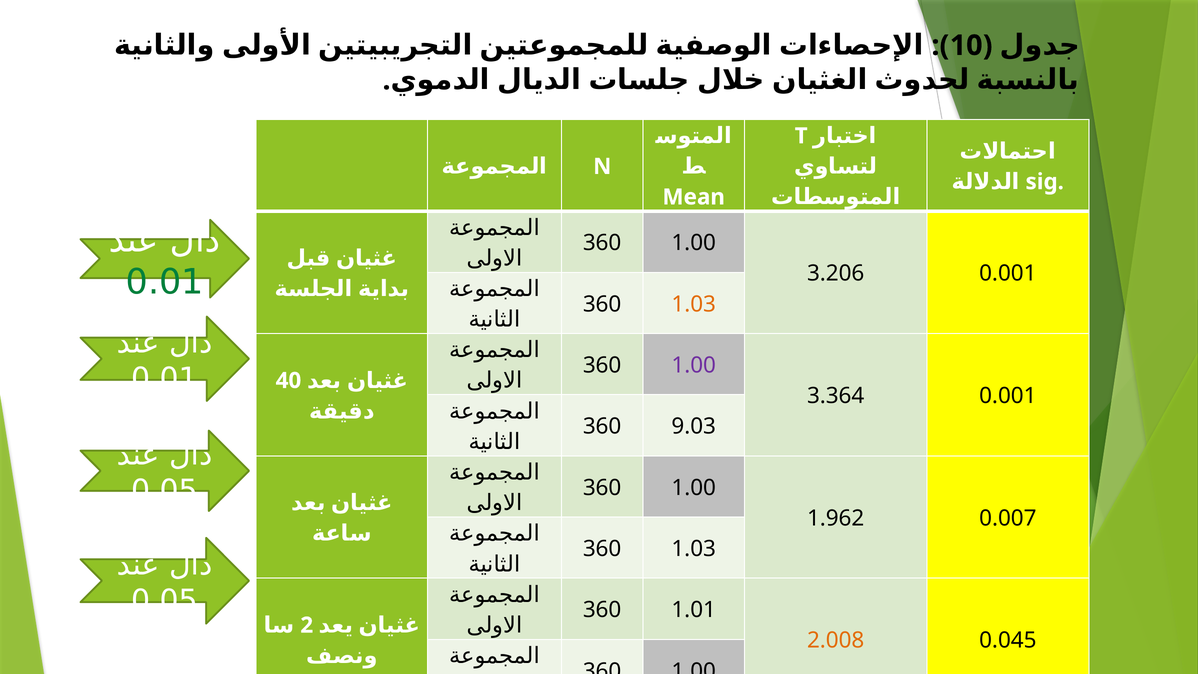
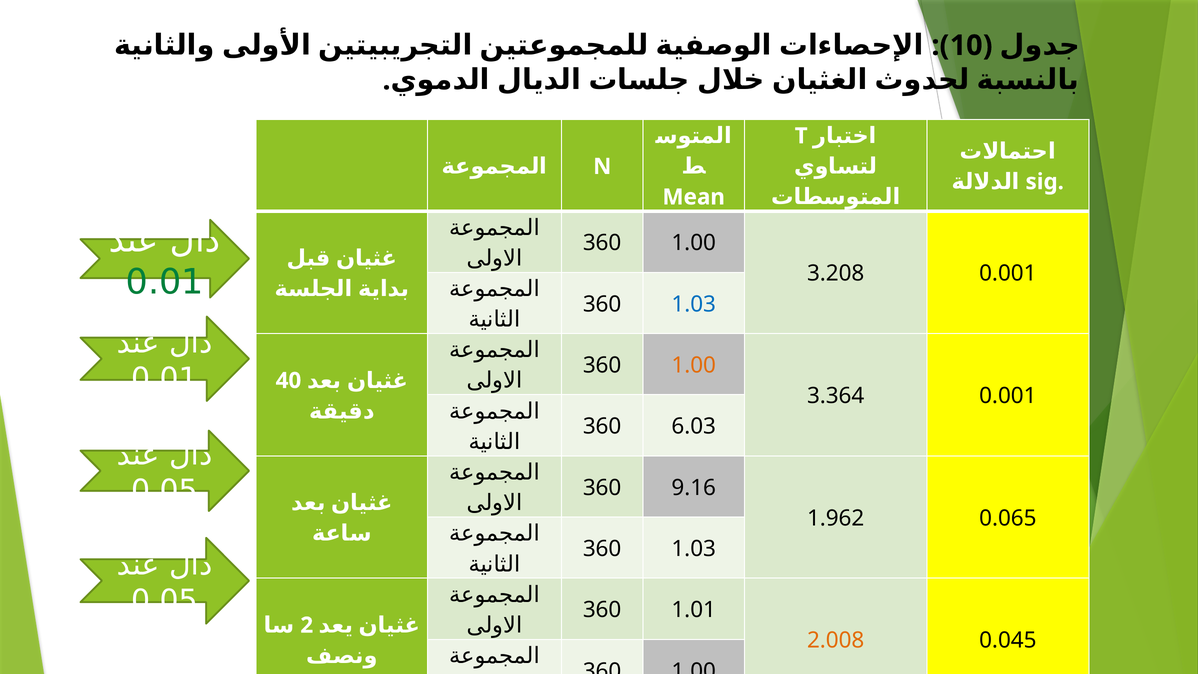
3.206: 3.206 -> 3.208 (836, 273)
1.03 colour: orange -> blue (694, 304)
1.00 colour: purple -> orange (694, 365)
9.03: 9.03 -> 6.03 (694, 426)
1.00: 1.00 -> 9.16 (694, 488)
0.007: 0.007 -> 0.065 (1008, 518)
